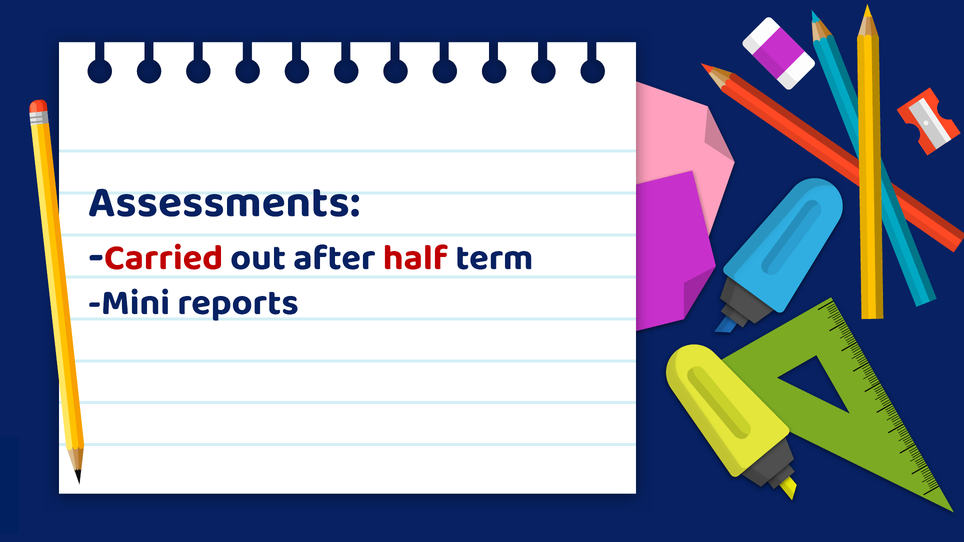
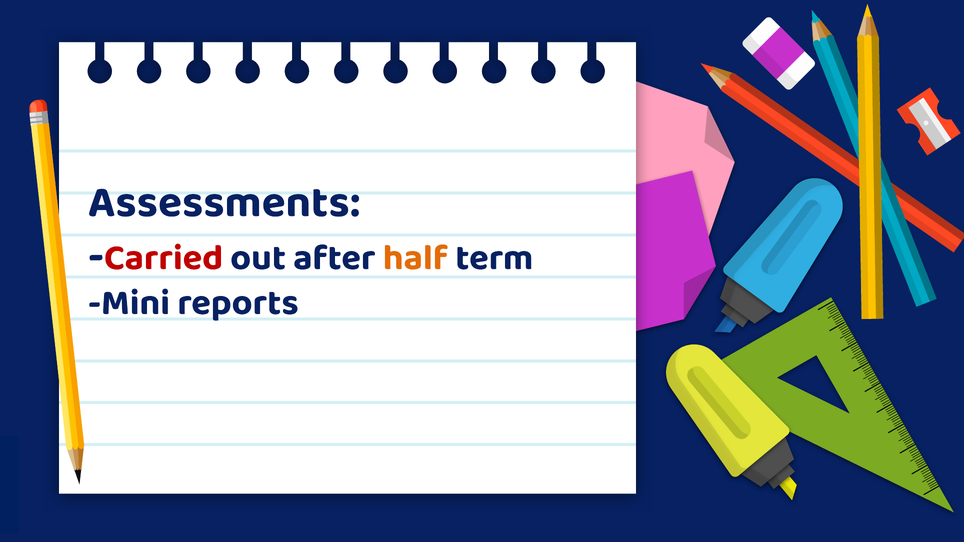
half colour: red -> orange (415, 257)
